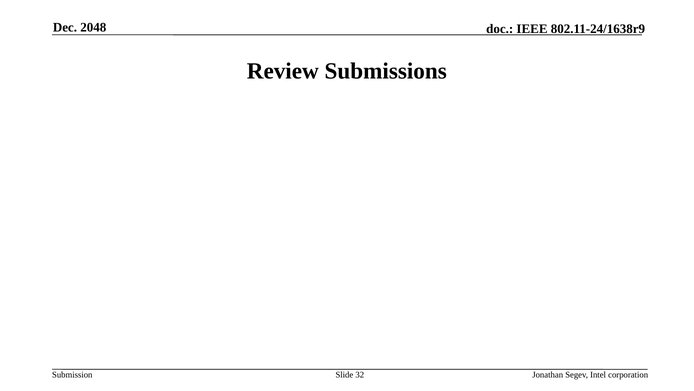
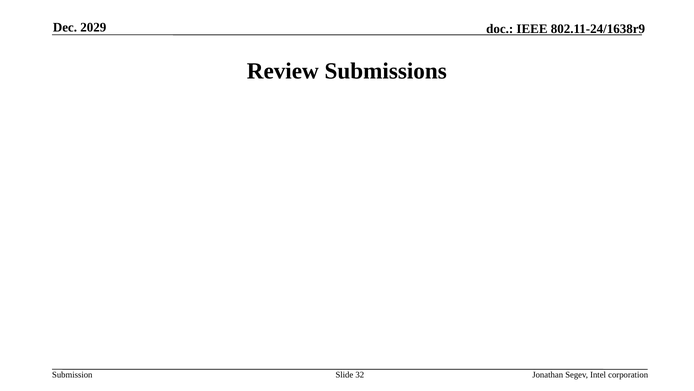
2048: 2048 -> 2029 (93, 28)
